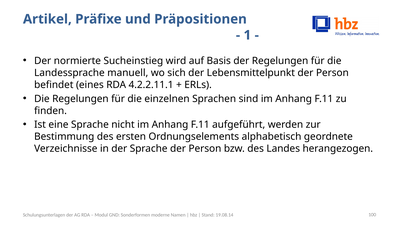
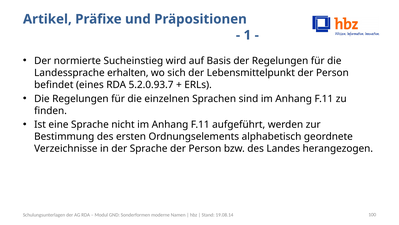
manuell: manuell -> erhalten (128, 73)
4.2.2.11.1: 4.2.2.11.1 -> 5.2.0.93.7 (151, 84)
